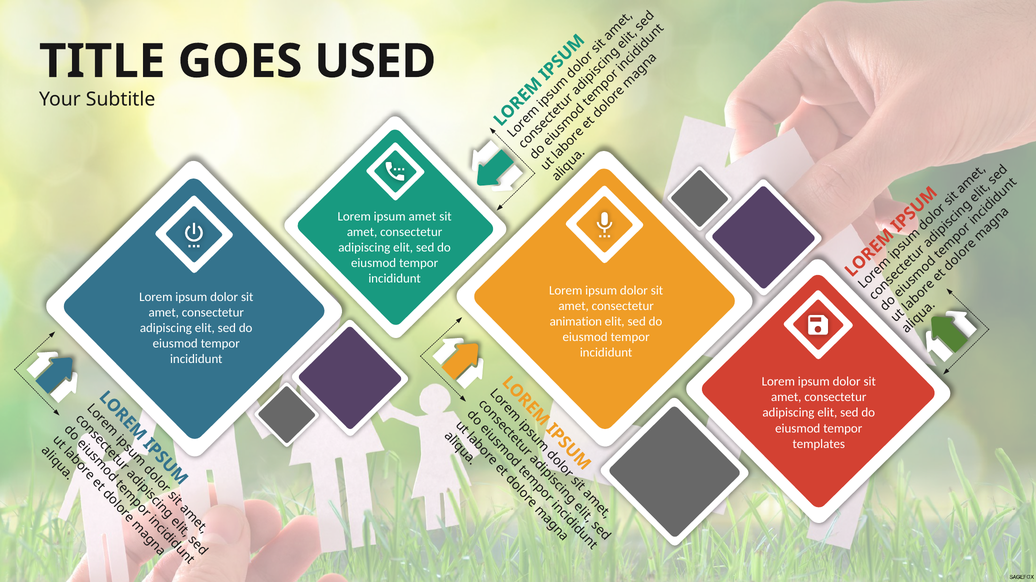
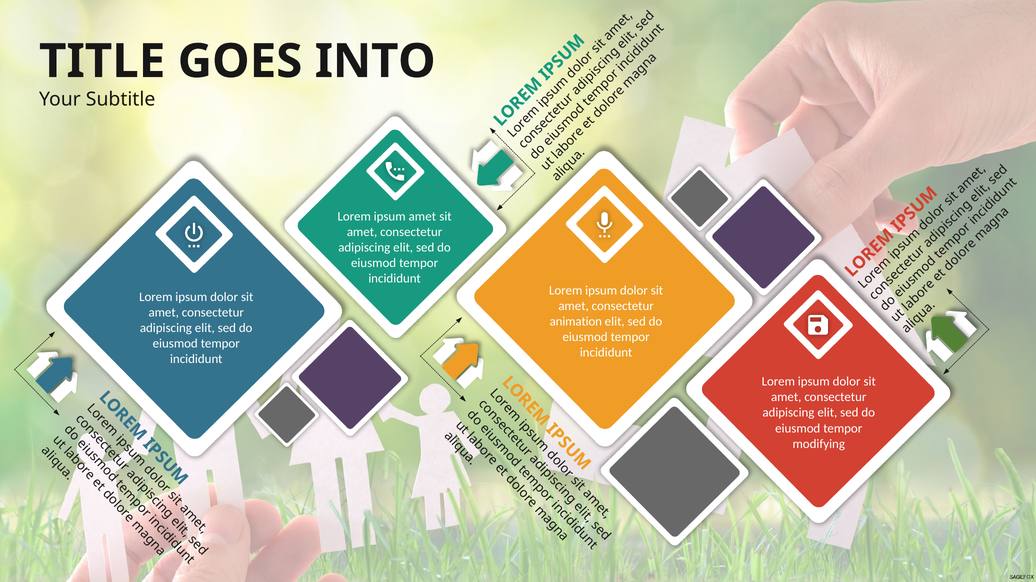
USED: USED -> INTO (375, 61)
templates: templates -> modifying (819, 444)
